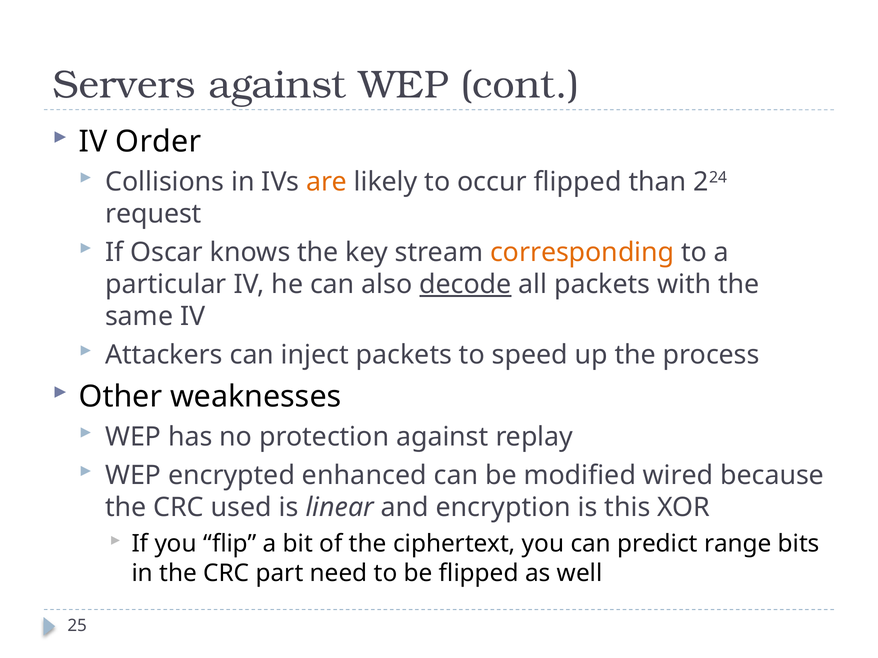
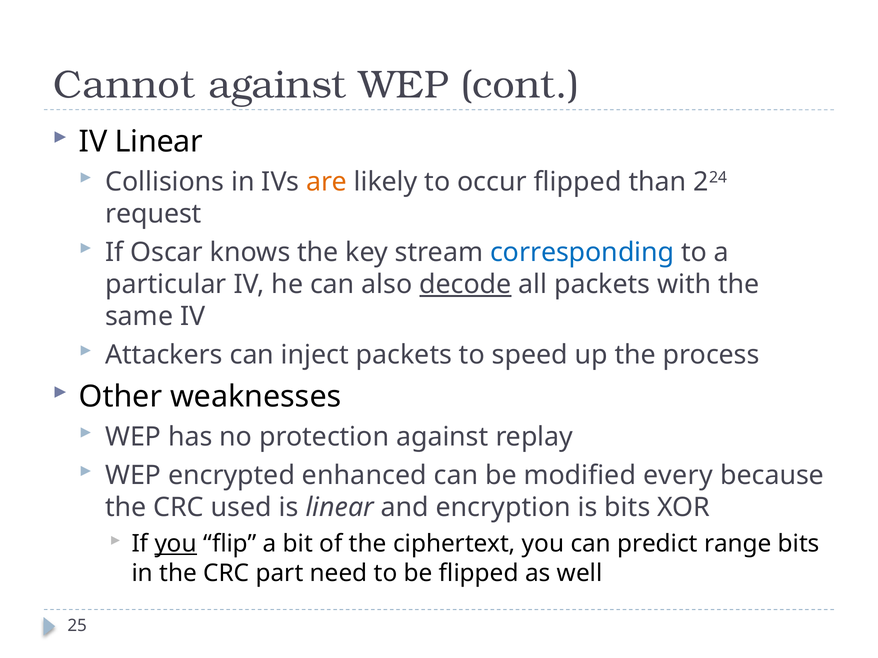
Servers: Servers -> Cannot (124, 85)
IV Order: Order -> Linear (159, 142)
corresponding colour: orange -> blue (582, 252)
wired: wired -> every (678, 476)
is this: this -> bits (627, 508)
you underline: none -> present (176, 544)
